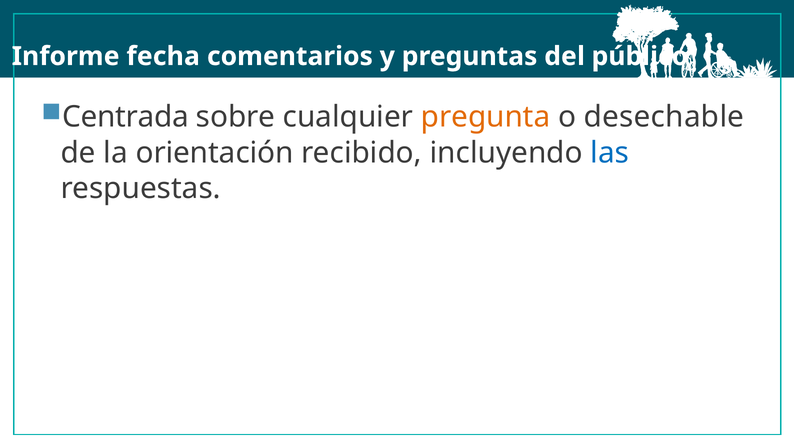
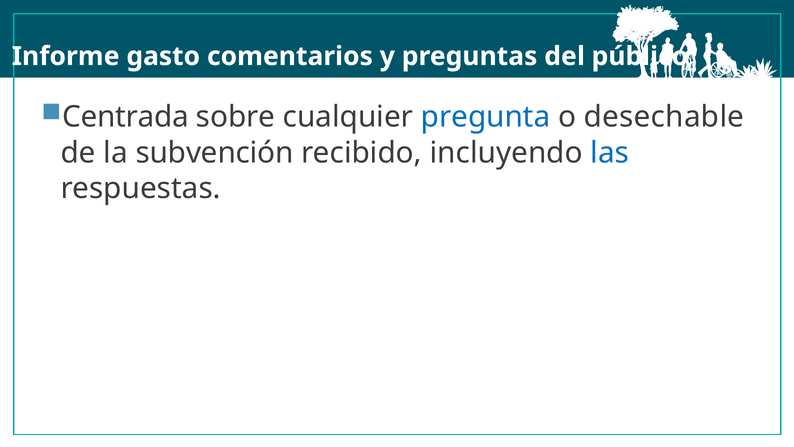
fecha: fecha -> gasto (163, 56)
pregunta colour: orange -> blue (486, 117)
orientación: orientación -> subvención (215, 153)
